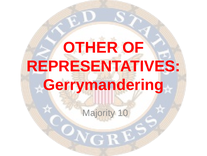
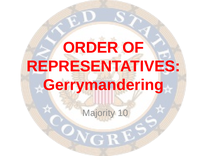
OTHER: OTHER -> ORDER (91, 47)
